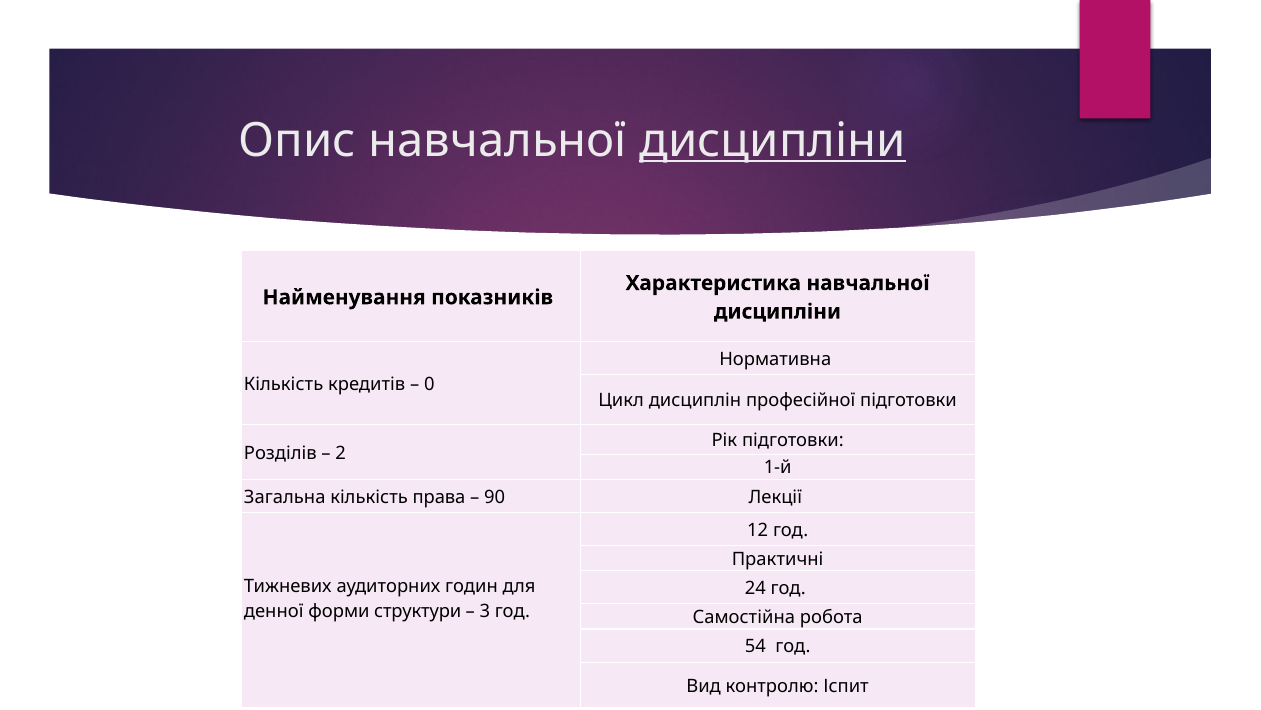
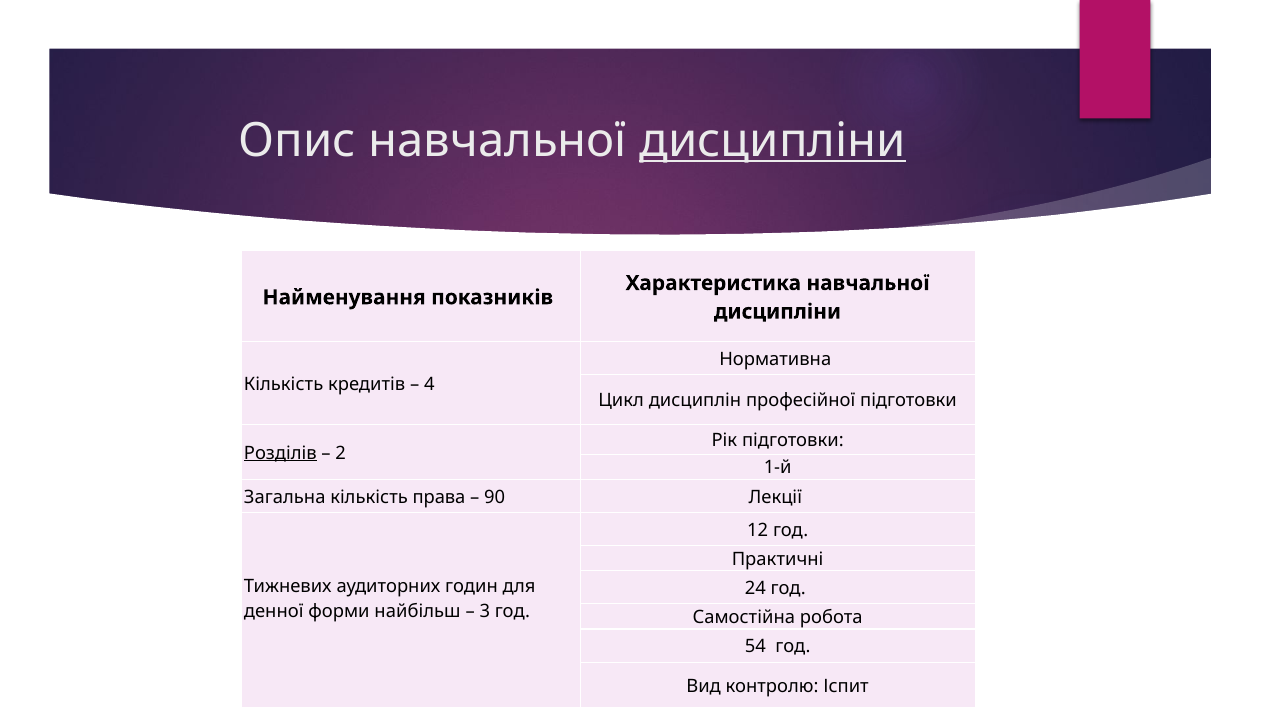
0: 0 -> 4 (429, 384)
Розділів underline: none -> present (280, 453)
структури: структури -> найбільш (418, 610)
